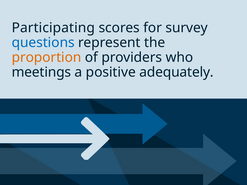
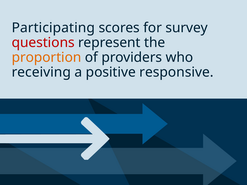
questions colour: blue -> red (43, 43)
meetings: meetings -> receiving (41, 72)
adequately: adequately -> responsive (176, 72)
